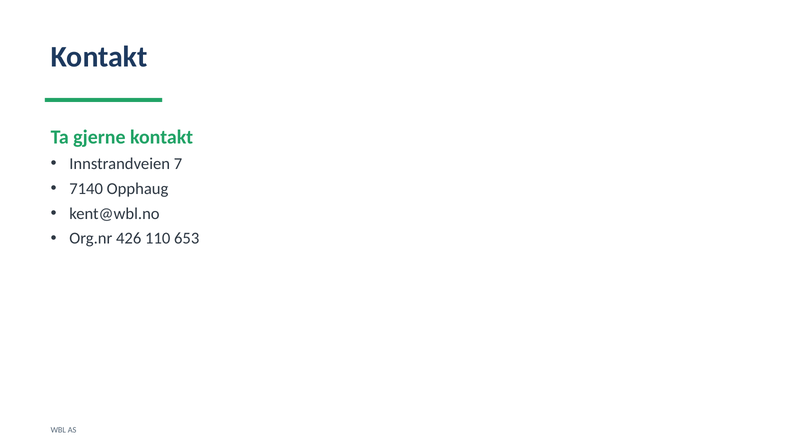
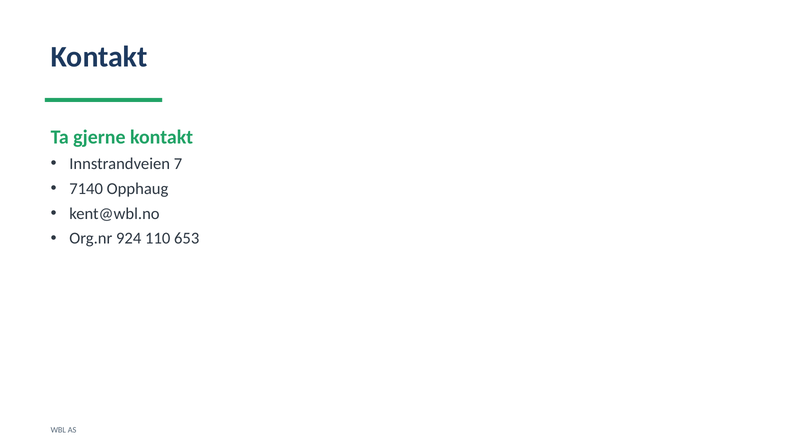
426: 426 -> 924 (129, 238)
